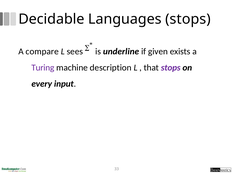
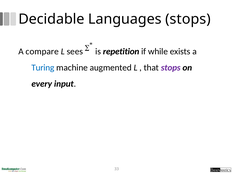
underline: underline -> repetition (121, 52)
given: given -> while (158, 52)
Turing colour: purple -> blue (43, 68)
description: description -> augmented (111, 68)
